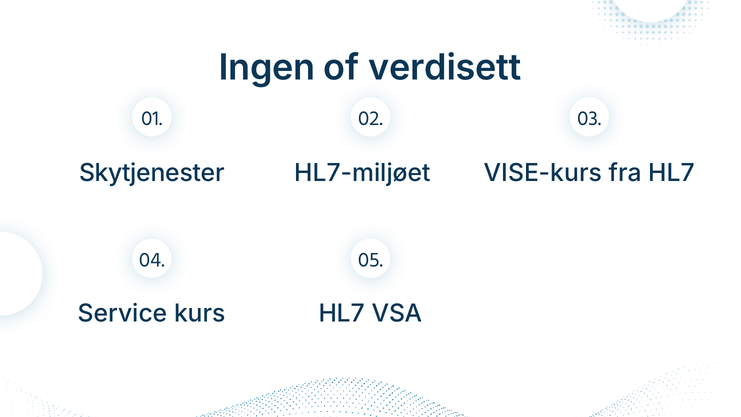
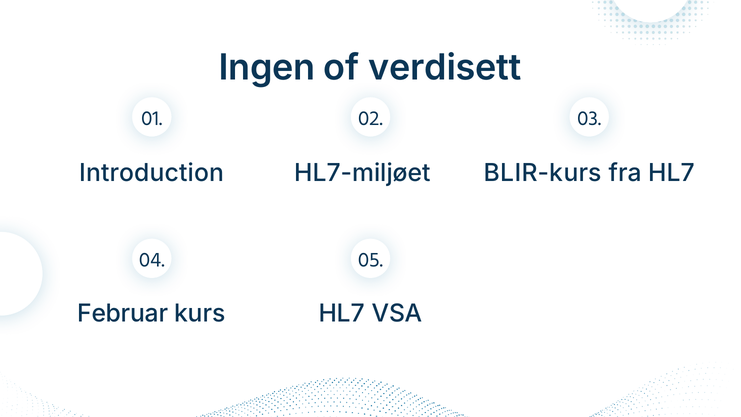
Skytjenester: Skytjenester -> Introduction (152, 173)
VISE-kurs: VISE-kurs -> BLIR-kurs (543, 173)
Service: Service -> Februar (123, 314)
